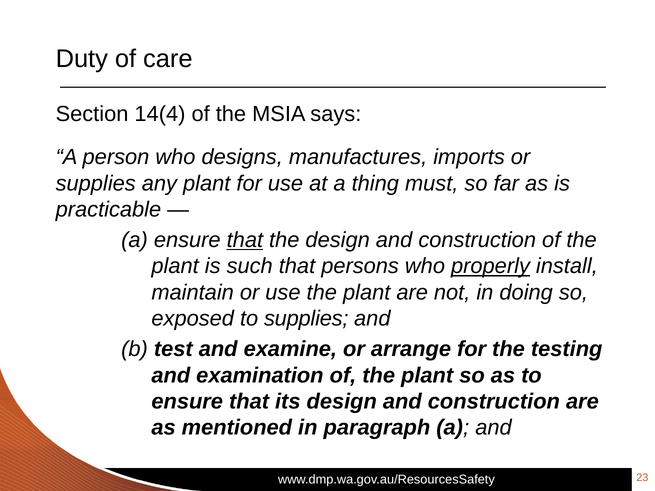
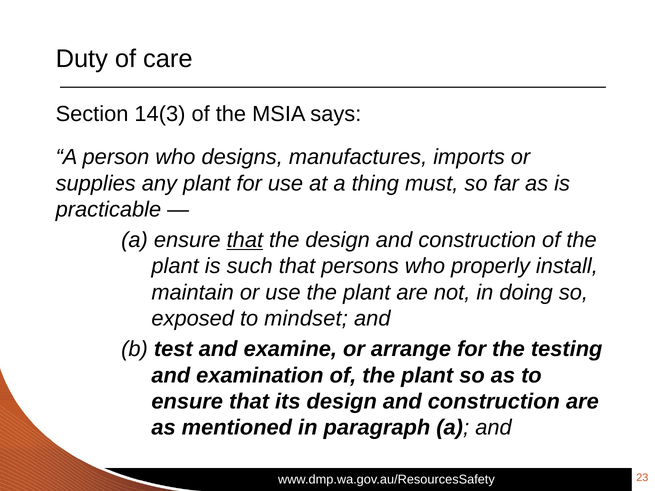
14(4: 14(4 -> 14(3 (160, 114)
properly underline: present -> none (490, 266)
to supplies: supplies -> mindset (306, 319)
